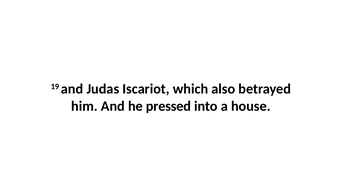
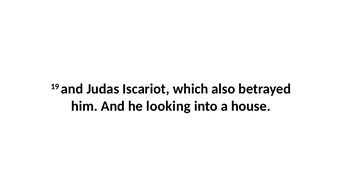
pressed: pressed -> looking (168, 106)
